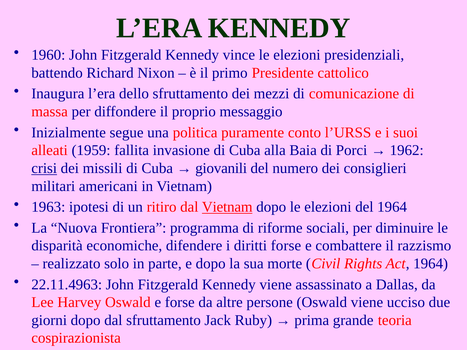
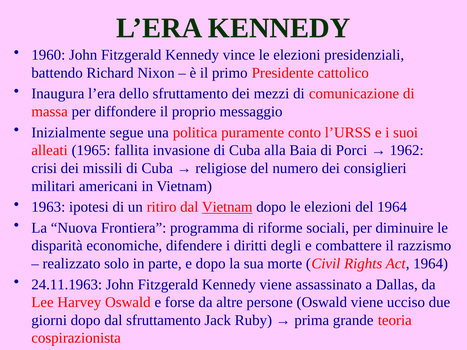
1959: 1959 -> 1965 (91, 150)
crisi underline: present -> none (44, 168)
giovanili: giovanili -> religiose (221, 168)
diritti forse: forse -> degli (286, 246)
22.11.4963: 22.11.4963 -> 24.11.1963 (67, 285)
